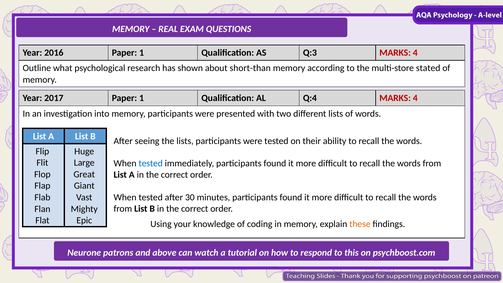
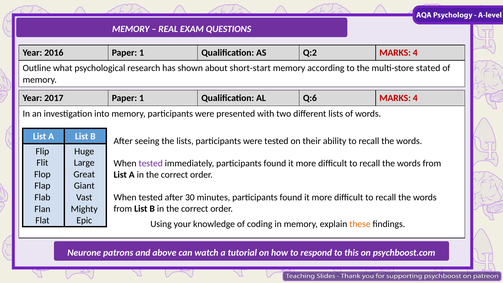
Q:3: Q:3 -> Q:2 (310, 53)
short-than: short-than -> short-start (250, 68)
Q:4: Q:4 -> Q:6 (310, 98)
tested colour: blue -> purple (151, 164)
